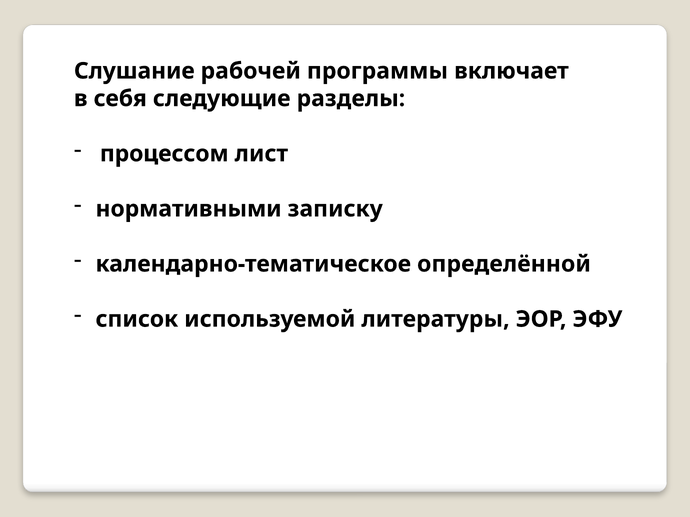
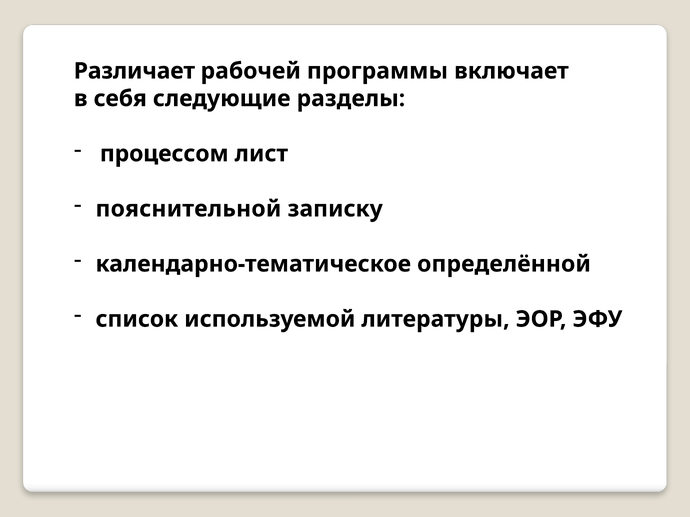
Слушание: Слушание -> Различает (134, 71)
нормативными: нормативными -> пояснительной (188, 209)
